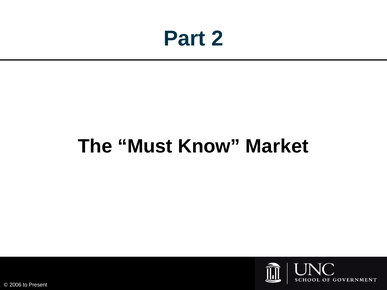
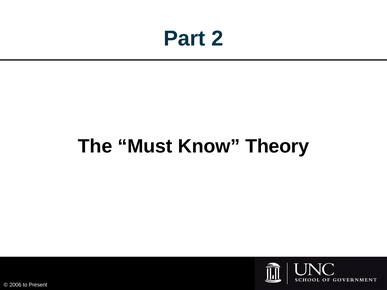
Market: Market -> Theory (277, 146)
